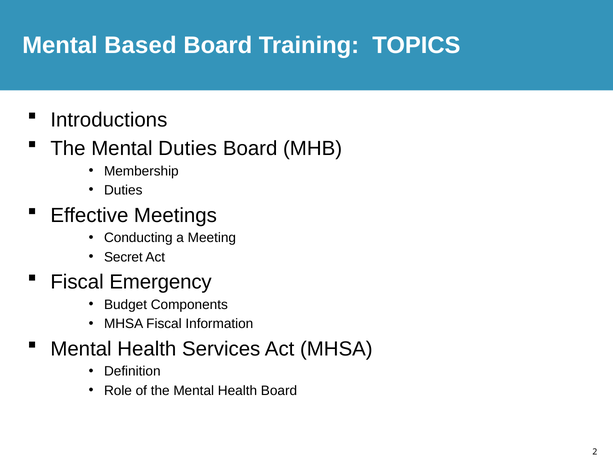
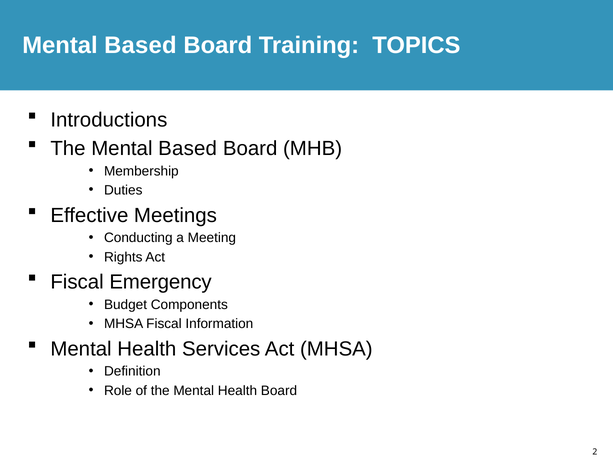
The Mental Duties: Duties -> Based (188, 148)
Secret: Secret -> Rights (123, 257)
